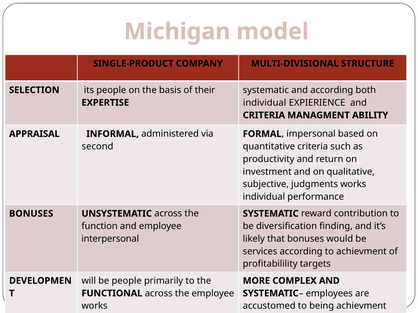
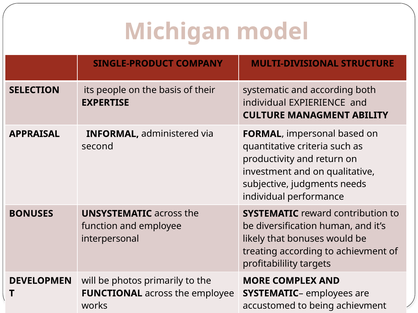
CRITERIA: CRITERIA -> CULTURE (264, 115)
judgments works: works -> needs (353, 185)
finding: finding -> human (336, 227)
services: services -> treating (260, 252)
be people: people -> photos (127, 281)
